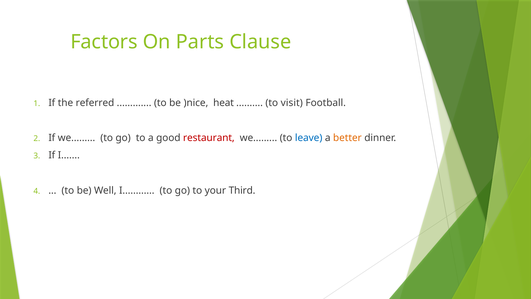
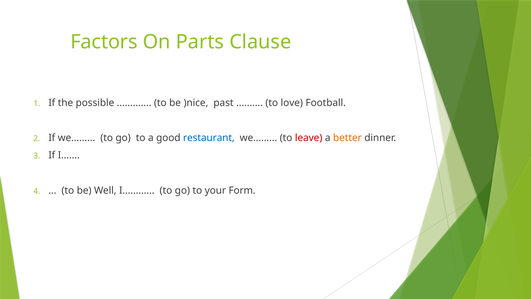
referred: referred -> possible (95, 103)
heat: heat -> past (224, 103)
visit: visit -> love (292, 103)
restaurant colour: red -> blue (209, 138)
leave colour: blue -> red (309, 138)
Third: Third -> Form (242, 190)
